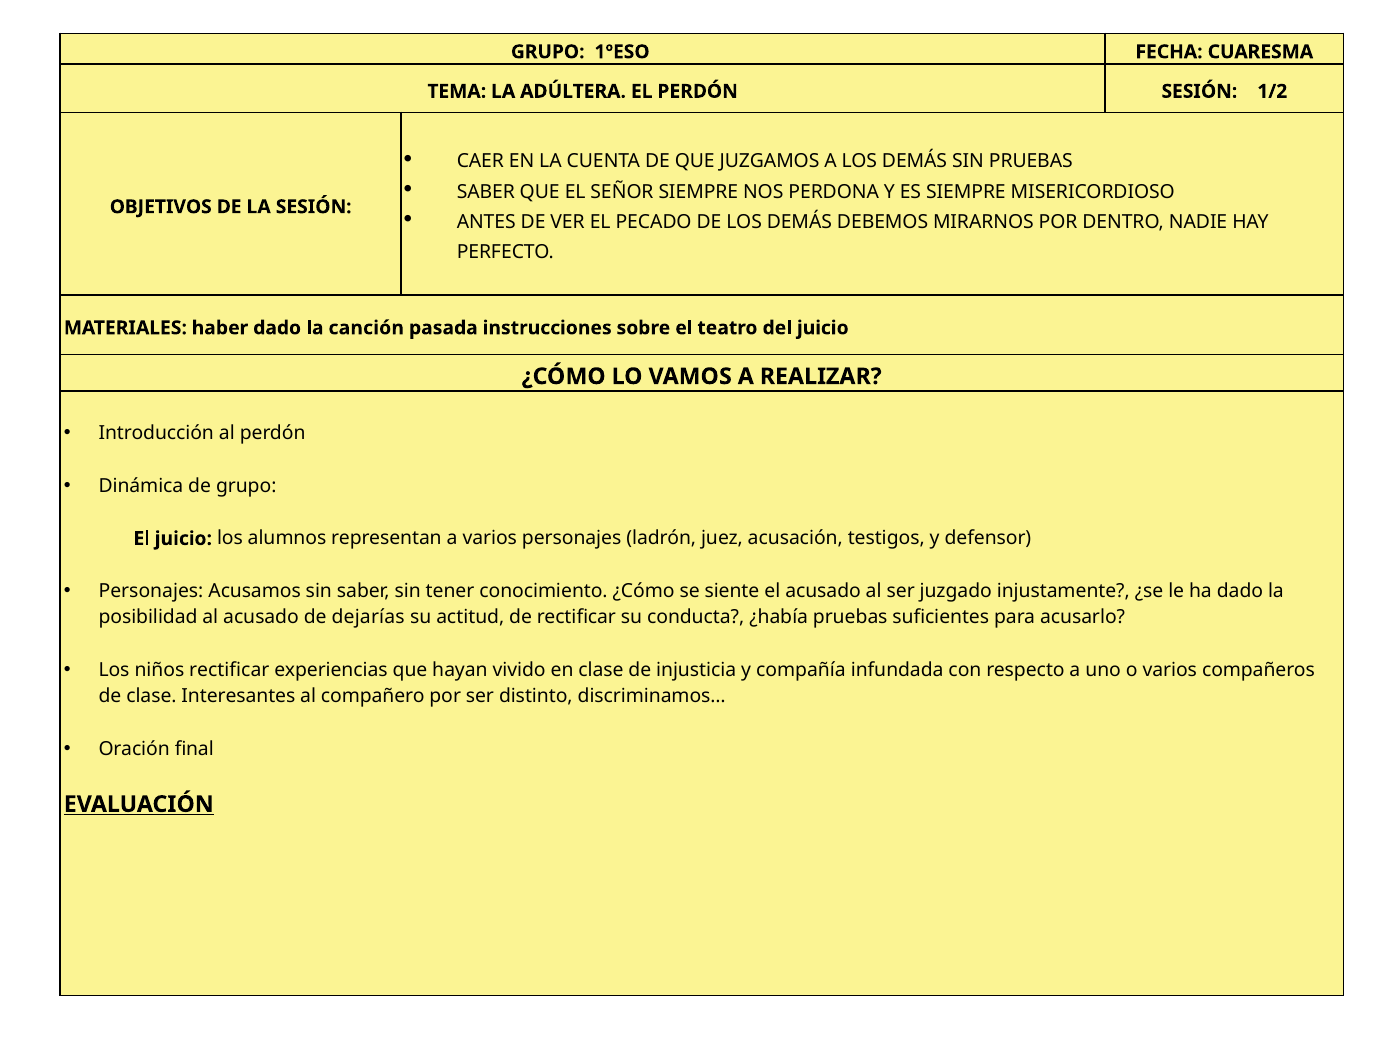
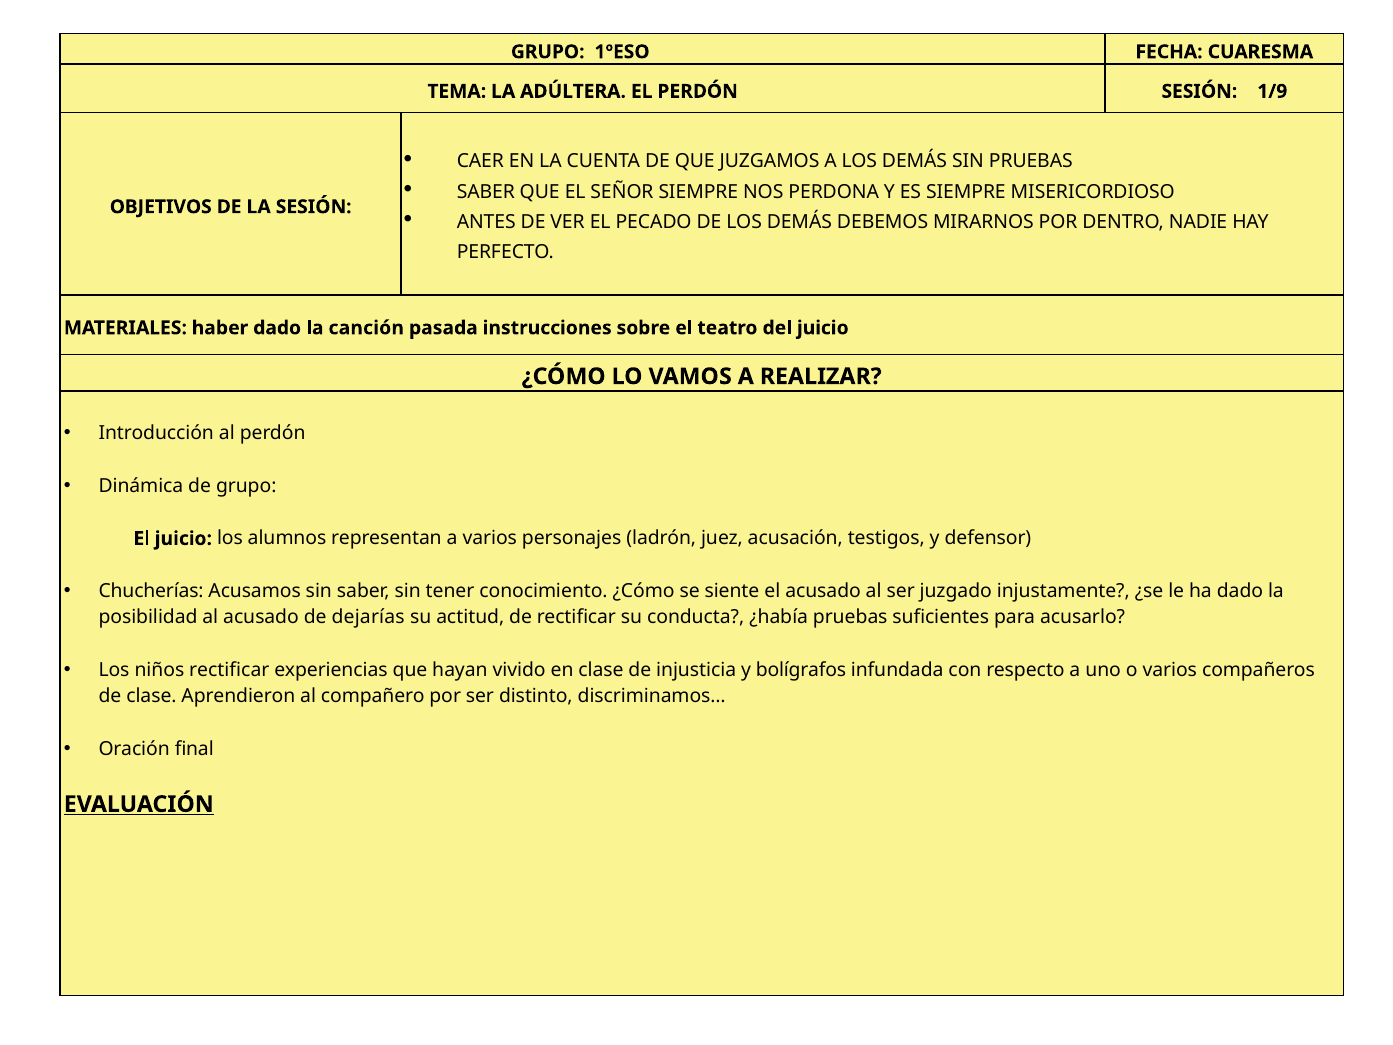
1/2: 1/2 -> 1/9 (1272, 91)
Personajes: Personajes -> Chucherías (151, 591)
compañía: compañía -> bolígrafos (801, 670)
Interesantes: Interesantes -> Aprendieron (238, 696)
